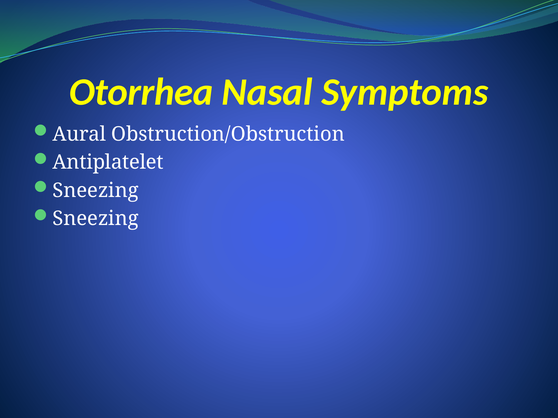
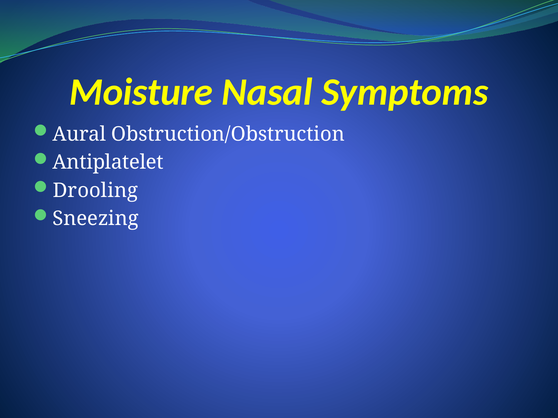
Otorrhea: Otorrhea -> Moisture (141, 92)
Sneezing: Sneezing -> Drooling (95, 191)
